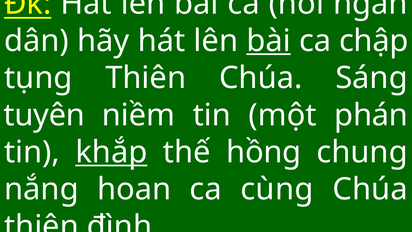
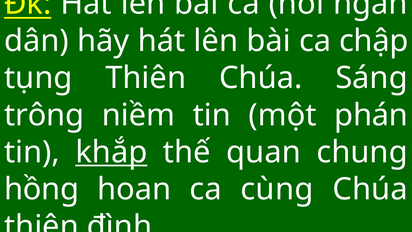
bài underline: present -> none (269, 41)
tuyên: tuyên -> trông (44, 115)
hồng: hồng -> quan (264, 152)
nắng: nắng -> hồng (42, 189)
